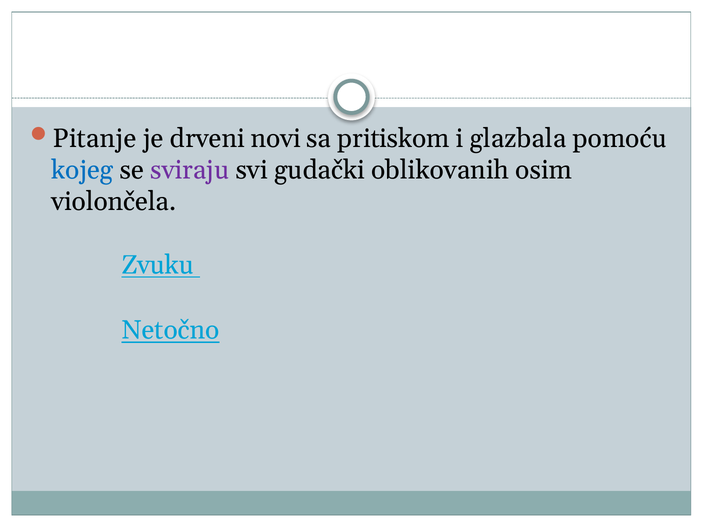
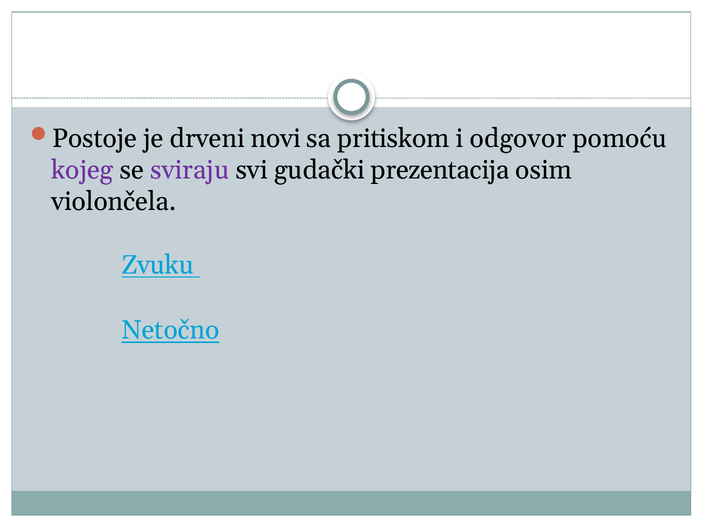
Pitanje: Pitanje -> Postoje (95, 139)
glazbala: glazbala -> odgovor (518, 139)
kojeg colour: blue -> purple (82, 170)
oblikovanih: oblikovanih -> prezentacija (440, 170)
